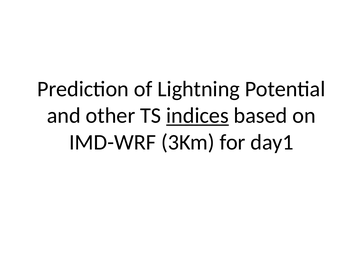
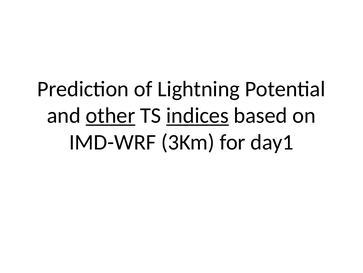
other underline: none -> present (110, 115)
